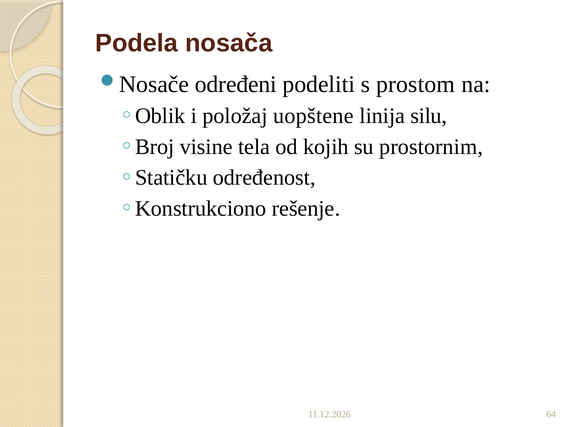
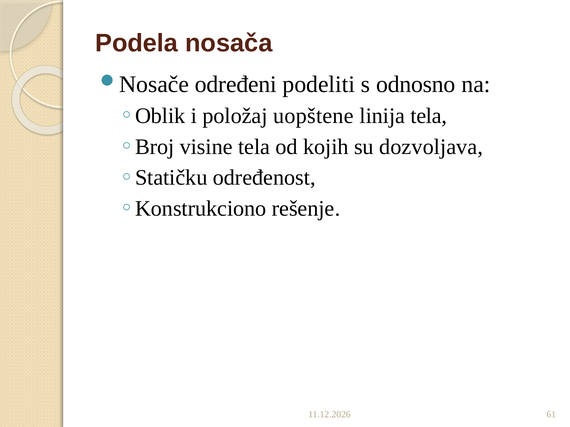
prostom: prostom -> odnosno (416, 84)
linija silu: silu -> tela (429, 116)
prostornim: prostornim -> dozvoljava (431, 147)
64: 64 -> 61 (551, 415)
